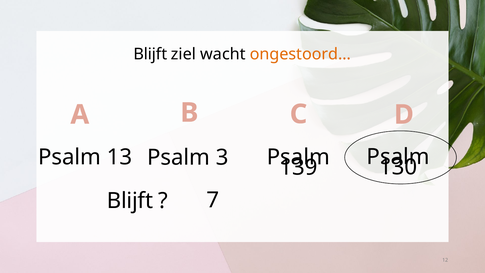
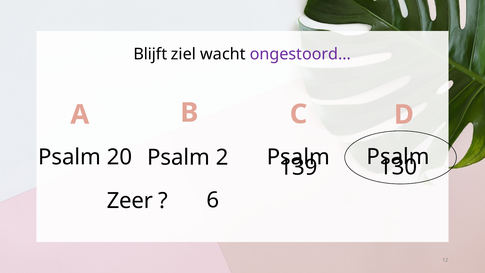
ongestoord… colour: orange -> purple (300, 54)
13: 13 -> 20 (120, 157)
3: 3 -> 2 (222, 157)
Blijft: Blijft -> Zeer (130, 201)
7: 7 -> 6 (213, 200)
